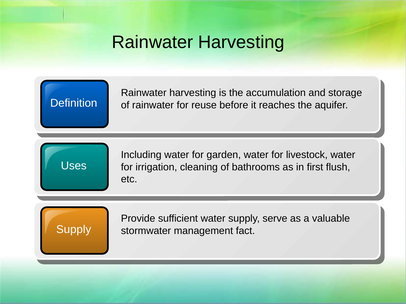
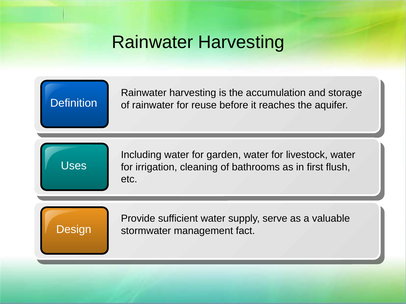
Supply: Supply -> Design (74, 230)
